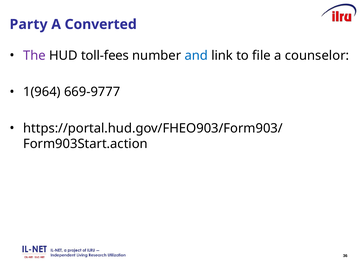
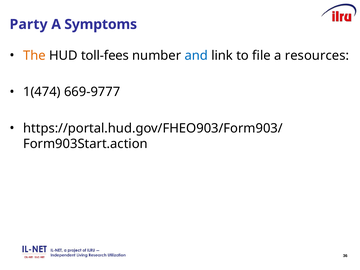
Converted: Converted -> Symptoms (101, 24)
The colour: purple -> orange (34, 56)
counselor: counselor -> resources (317, 56)
1(964: 1(964 -> 1(474 (42, 92)
